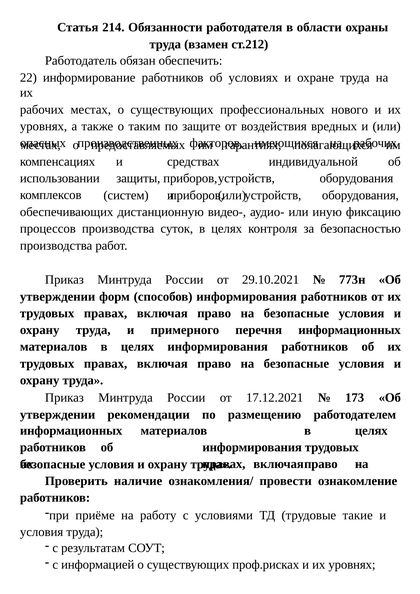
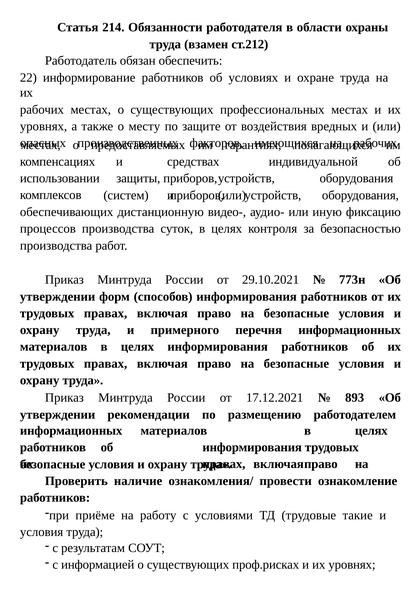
профессиональных нового: нового -> местах (350, 110)
таким: таким -> месту (144, 126)
173: 173 -> 893 (355, 398)
